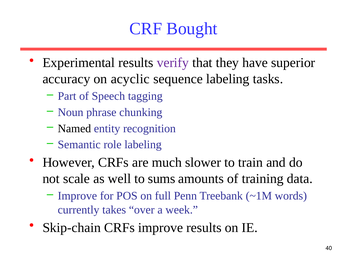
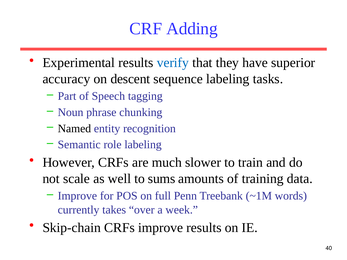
Bought: Bought -> Adding (192, 29)
verify colour: purple -> blue (173, 63)
acyclic: acyclic -> descent (130, 79)
